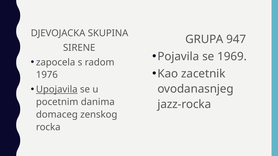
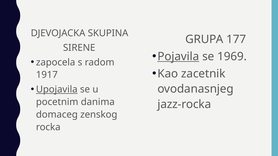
947: 947 -> 177 (236, 39)
Pojavila underline: none -> present (178, 57)
1976: 1976 -> 1917 (47, 75)
